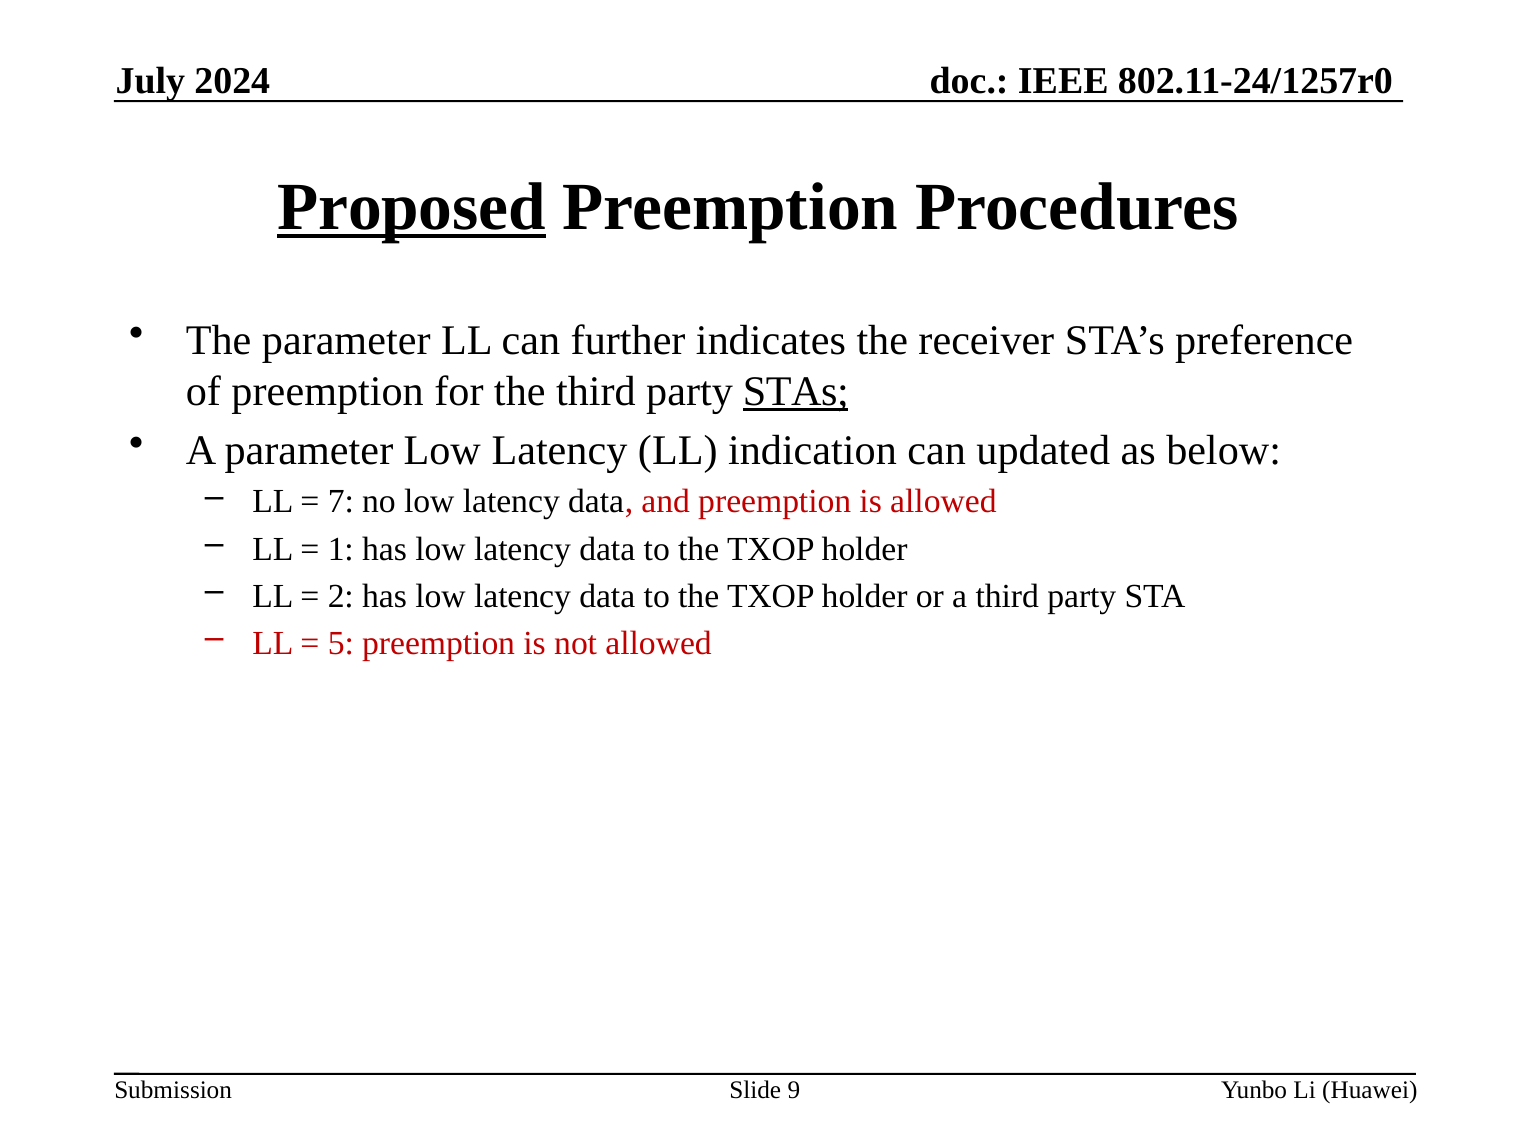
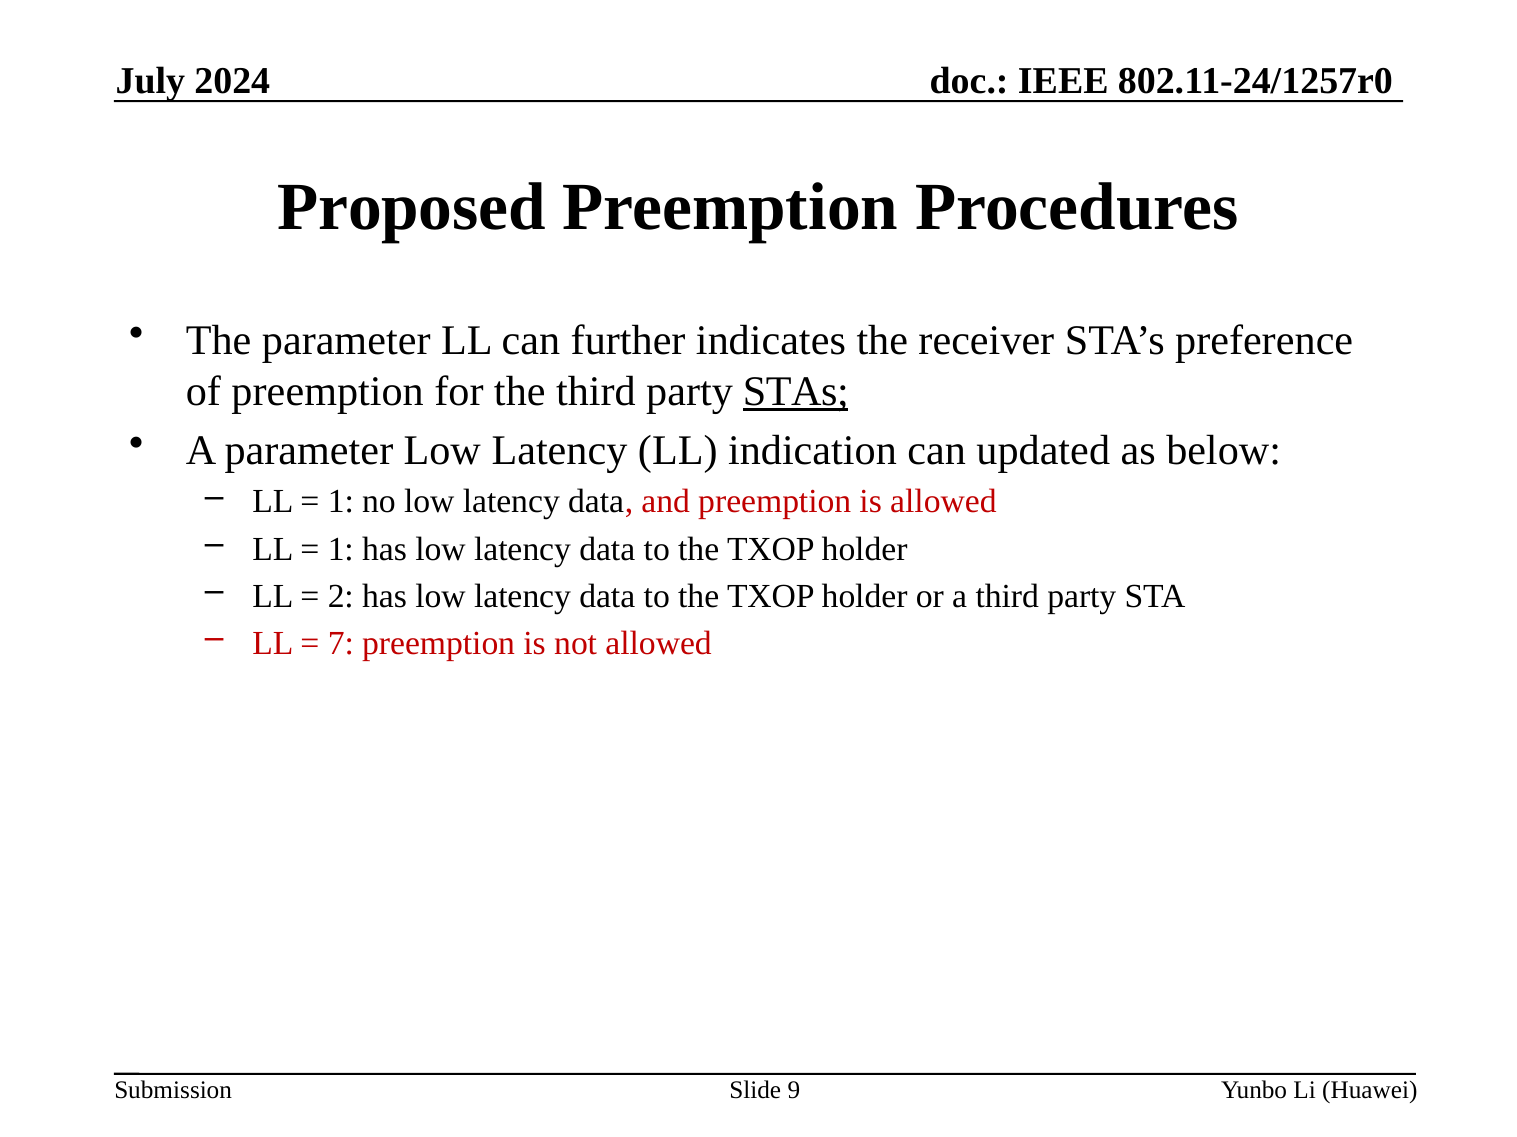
Proposed underline: present -> none (412, 207)
7: 7 -> 1 (341, 502)
5: 5 -> 7 (341, 644)
